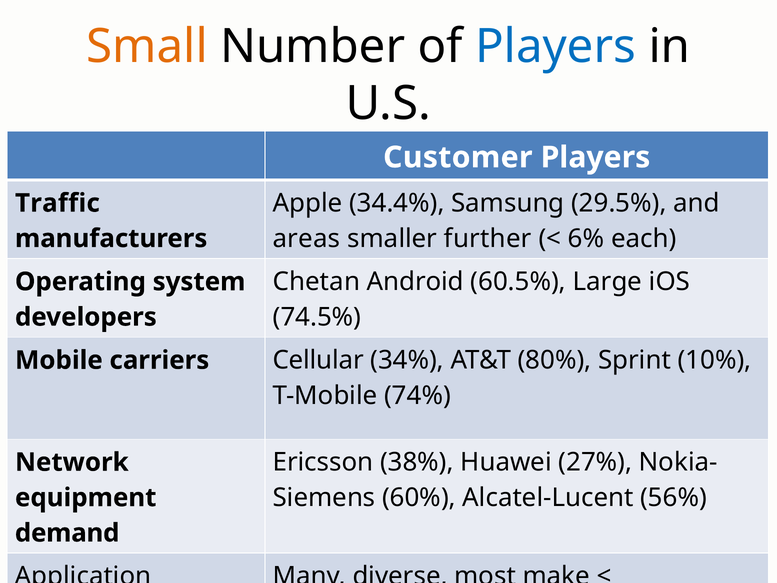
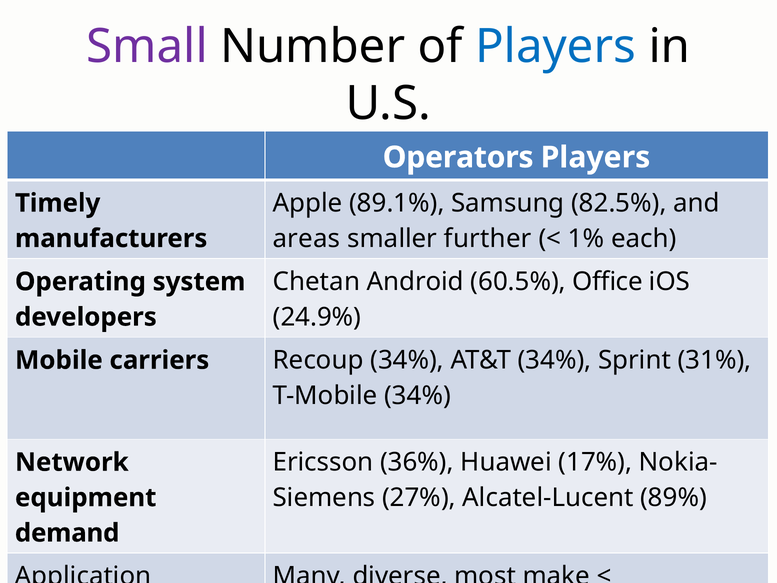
Small colour: orange -> purple (147, 47)
Customer: Customer -> Operators (458, 157)
34.4%: 34.4% -> 89.1% (397, 203)
29.5%: 29.5% -> 82.5% (619, 203)
Traffic: Traffic -> Timely (58, 203)
6%: 6% -> 1% (586, 238)
Large: Large -> Office (607, 282)
74.5%: 74.5% -> 24.9% (317, 317)
Cellular: Cellular -> Recoup (318, 360)
AT&T 80%: 80% -> 34% (555, 360)
10%: 10% -> 31% (714, 360)
T-Mobile 74%: 74% -> 34% (418, 395)
38%: 38% -> 36% (417, 462)
27%: 27% -> 17% (595, 462)
60%: 60% -> 27% (419, 497)
56%: 56% -> 89% (674, 497)
